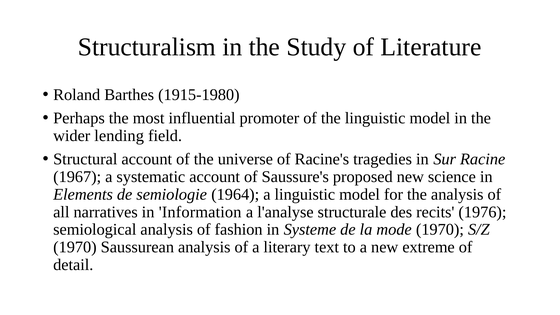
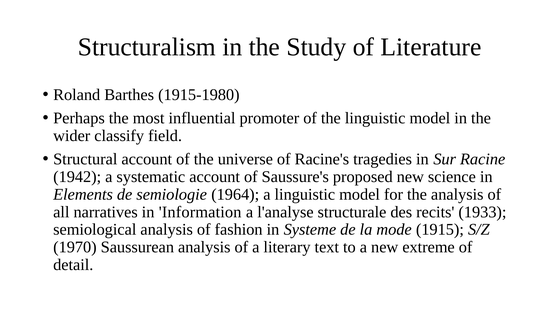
lending: lending -> classify (119, 136)
1967: 1967 -> 1942 (77, 177)
1976: 1976 -> 1933 (482, 212)
mode 1970: 1970 -> 1915 (440, 230)
